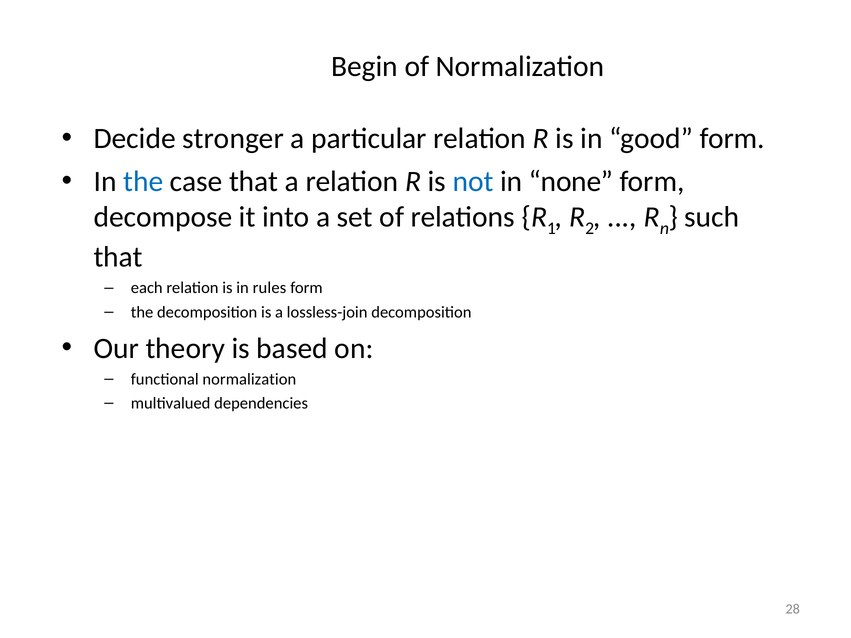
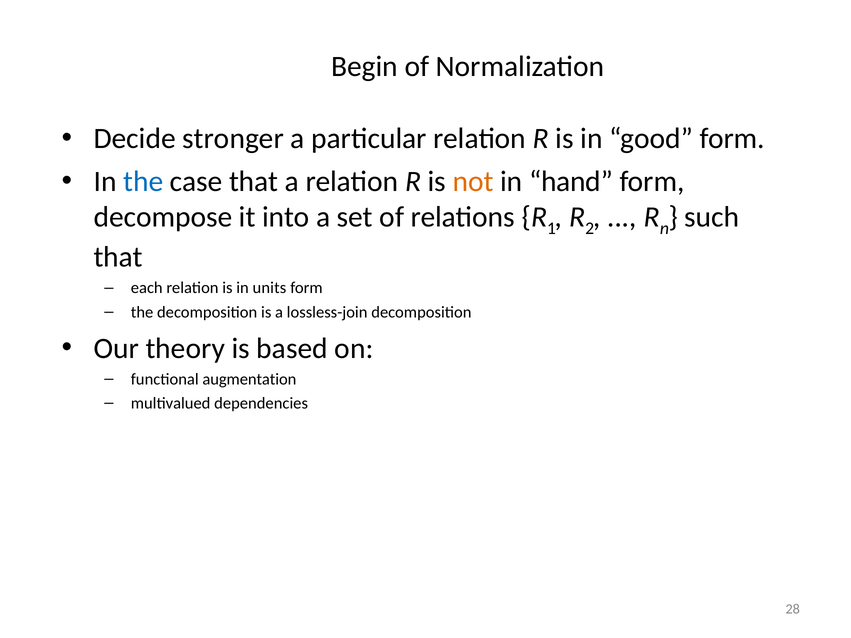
not colour: blue -> orange (473, 182)
none: none -> hand (571, 182)
rules: rules -> units (269, 288)
functional normalization: normalization -> augmentation (249, 379)
